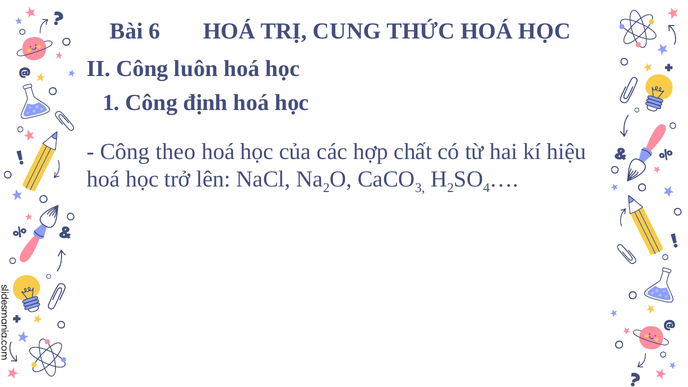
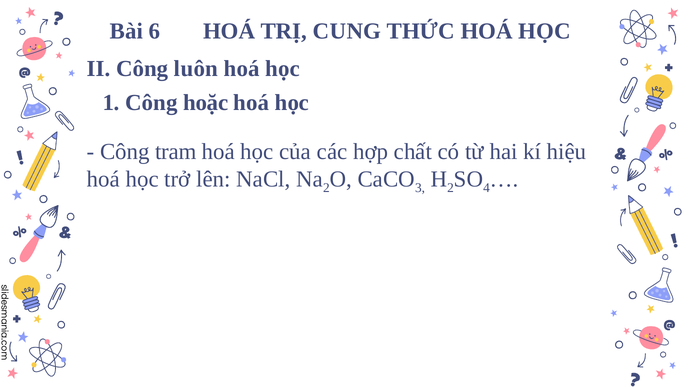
định: định -> hoặc (206, 103)
theo: theo -> tram (176, 151)
